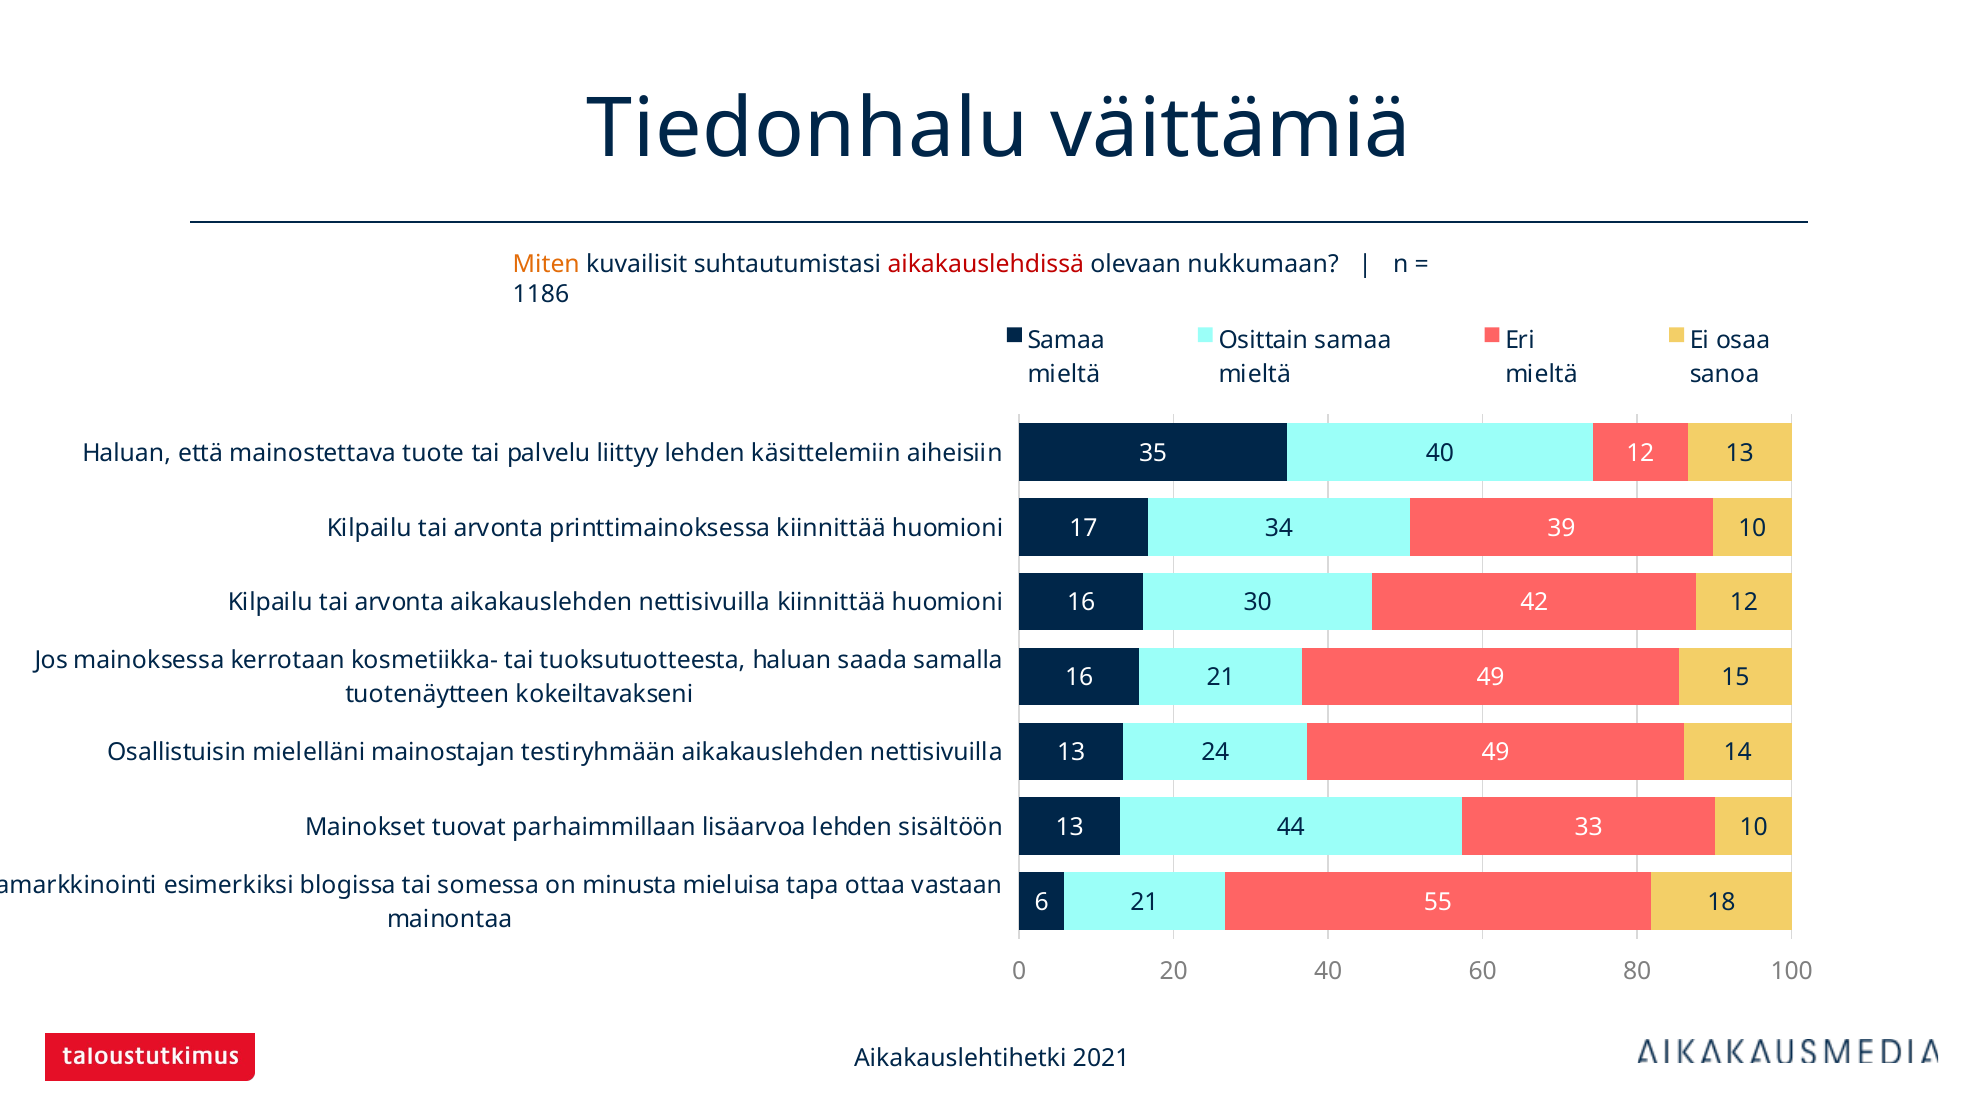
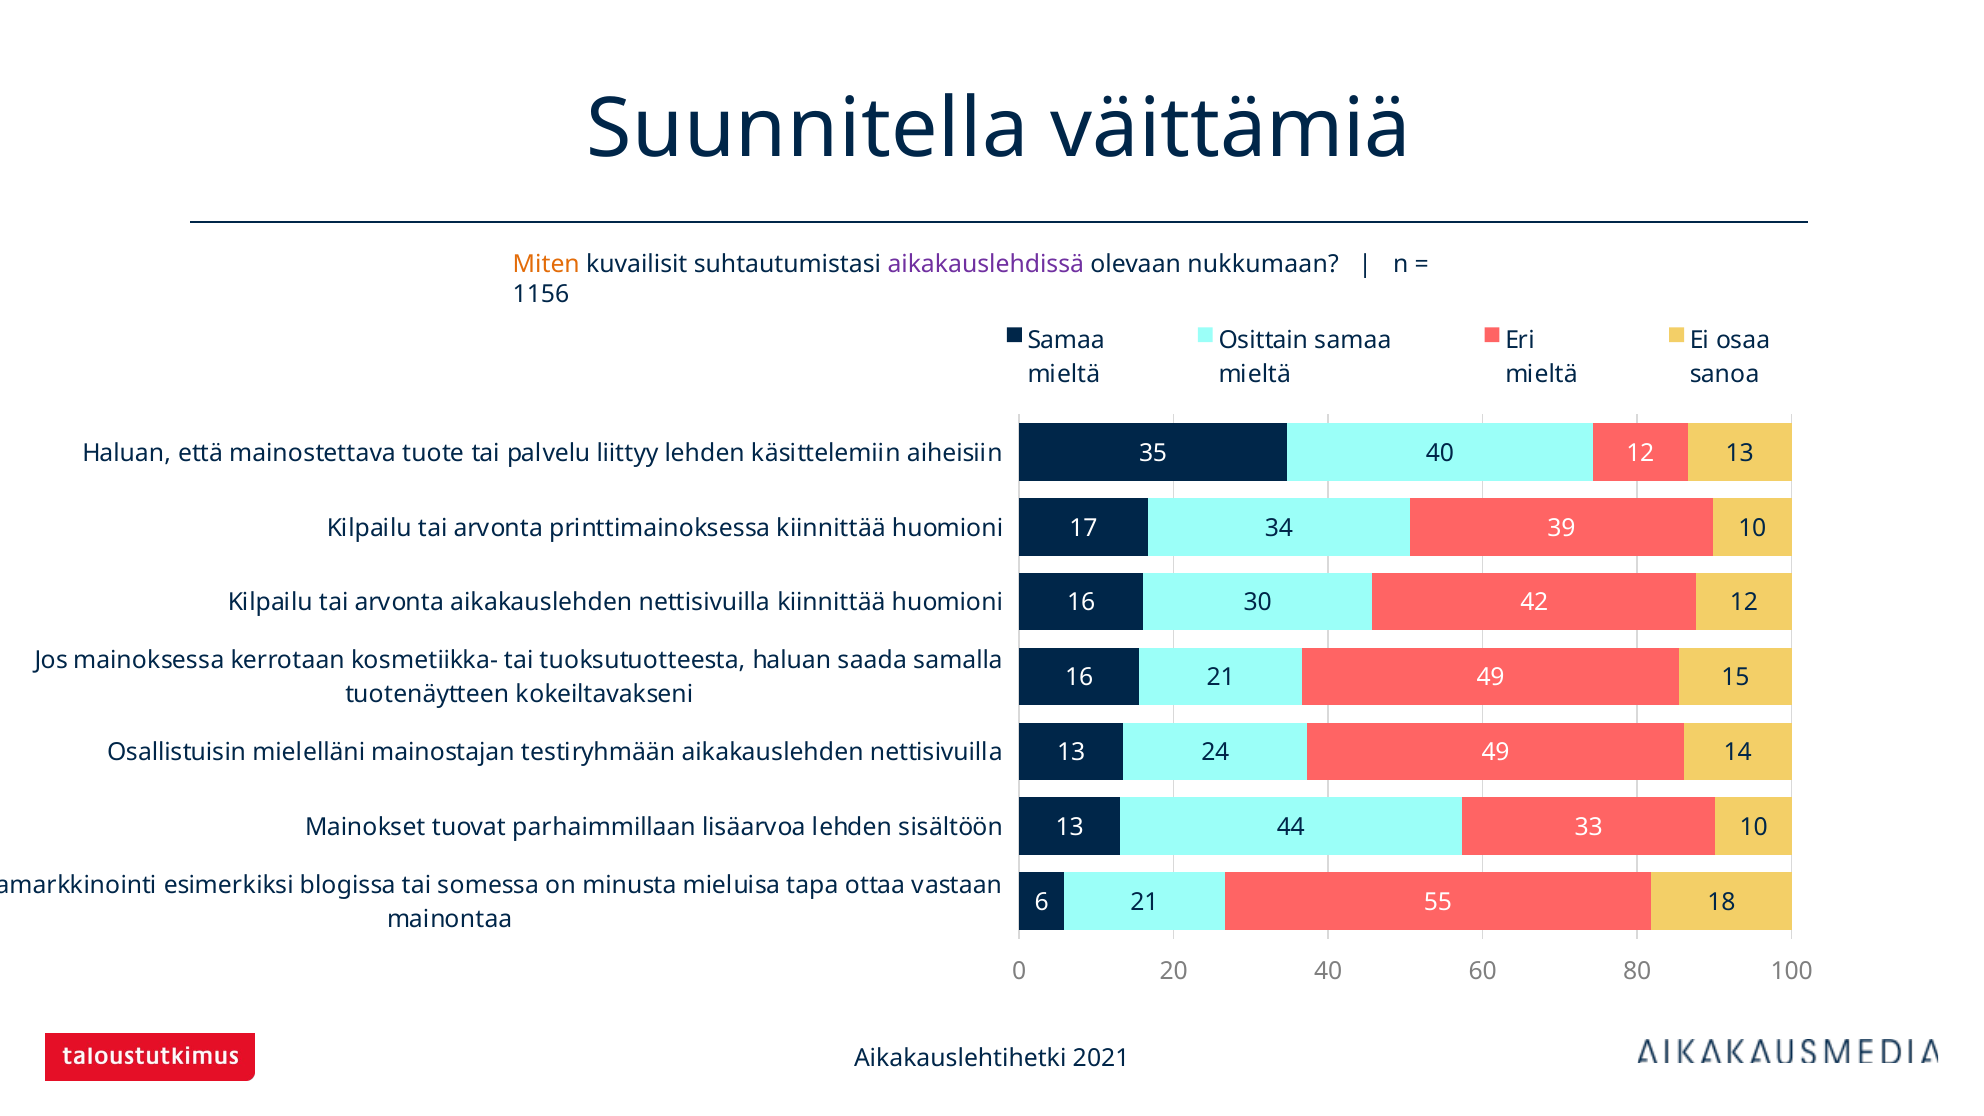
Tiedonhalu: Tiedonhalu -> Suunnitella (808, 129)
aikakauslehdissä colour: red -> purple (986, 265)
1186: 1186 -> 1156 (541, 294)
